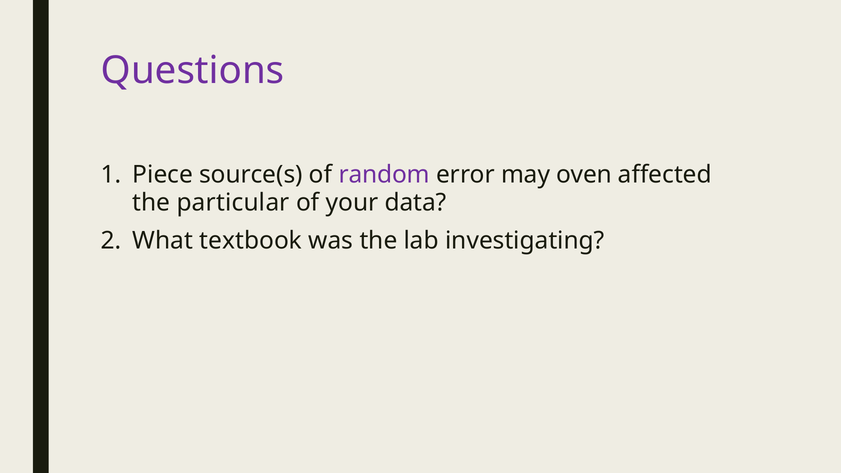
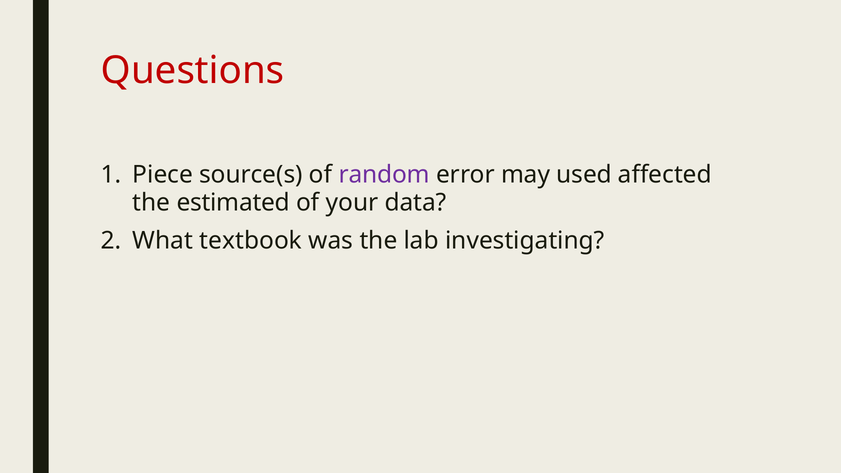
Questions colour: purple -> red (193, 71)
oven: oven -> used (584, 175)
particular: particular -> estimated (233, 202)
